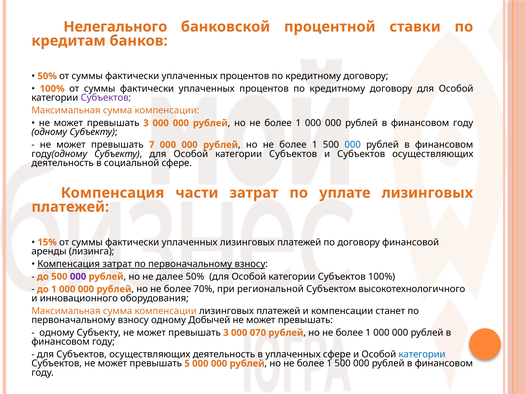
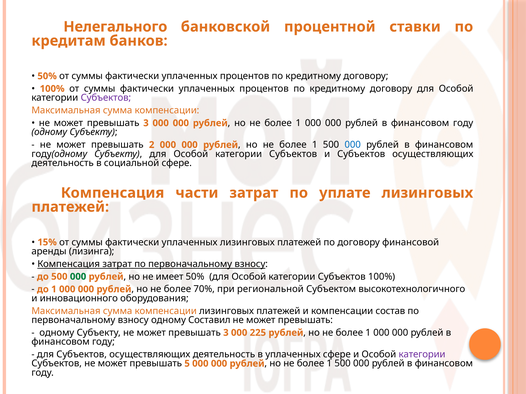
7: 7 -> 2 (152, 145)
000 colour: purple -> green (78, 277)
далее: далее -> имеет (170, 277)
станет: станет -> состав (390, 311)
Добычей: Добычей -> Составил (209, 320)
070: 070 -> 225 (258, 333)
категории colour: blue -> purple (422, 355)
